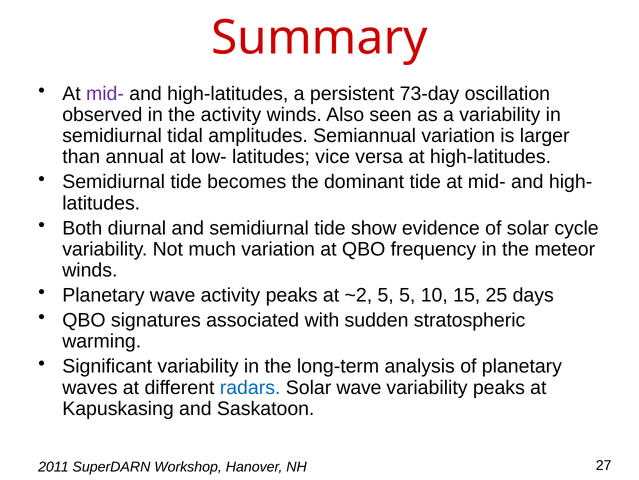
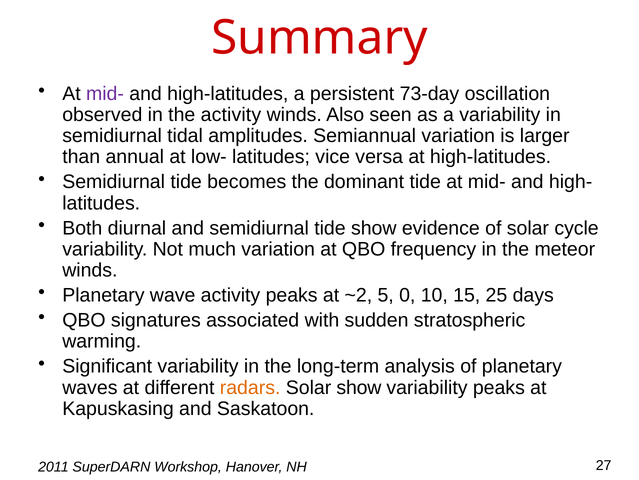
5 5: 5 -> 0 (407, 295)
radars colour: blue -> orange (250, 387)
Solar wave: wave -> show (359, 387)
